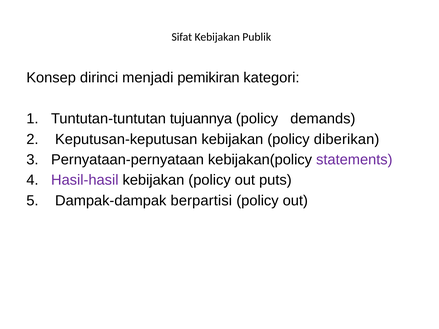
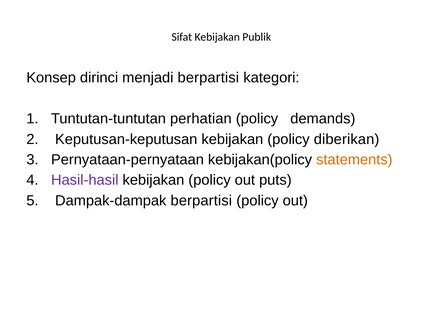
menjadi pemikiran: pemikiran -> berpartisi (208, 78)
tujuannya: tujuannya -> perhatian (201, 119)
statements colour: purple -> orange (354, 160)
